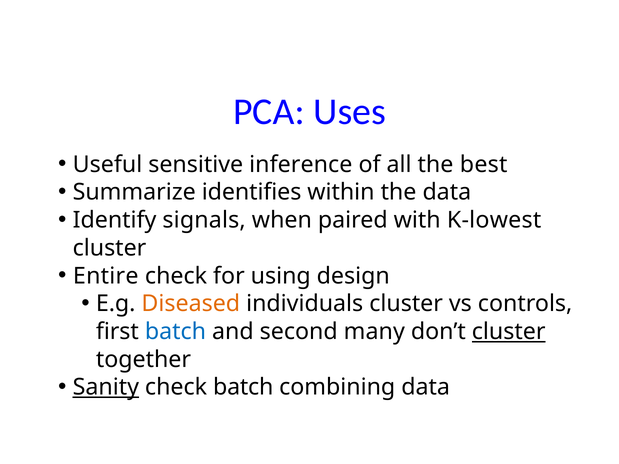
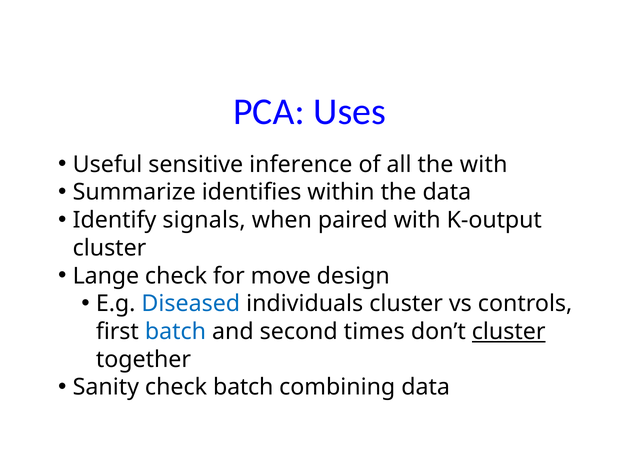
the best: best -> with (484, 164)
K-lowest: K-lowest -> K-output (494, 220)
Entire: Entire -> Lange (106, 276)
using: using -> move (281, 276)
Diseased colour: orange -> blue (191, 304)
many: many -> times (374, 332)
Sanity underline: present -> none (106, 388)
